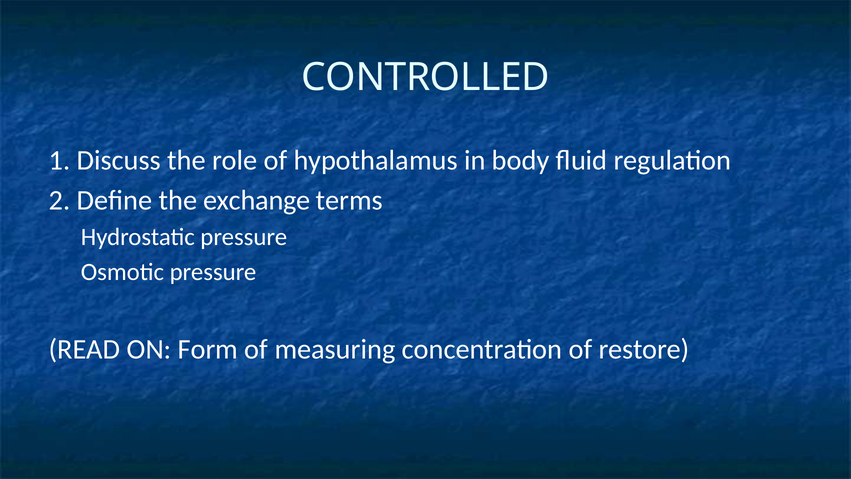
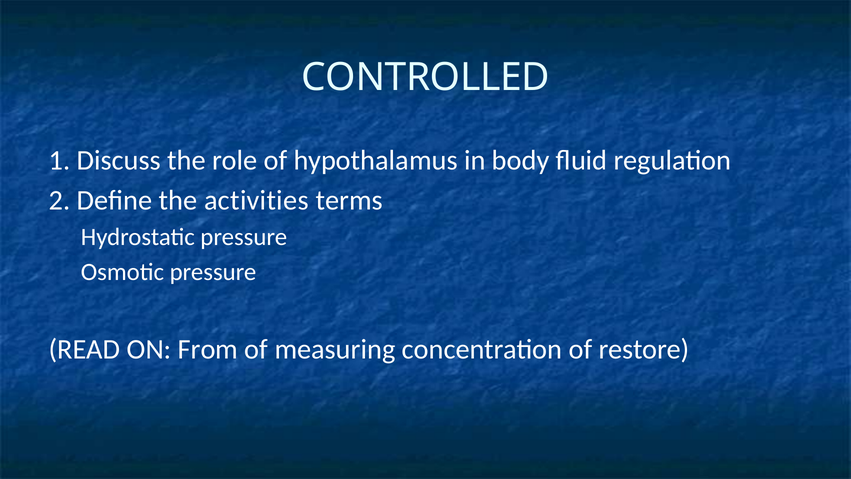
exchange: exchange -> activities (256, 200)
Form: Form -> From (208, 349)
